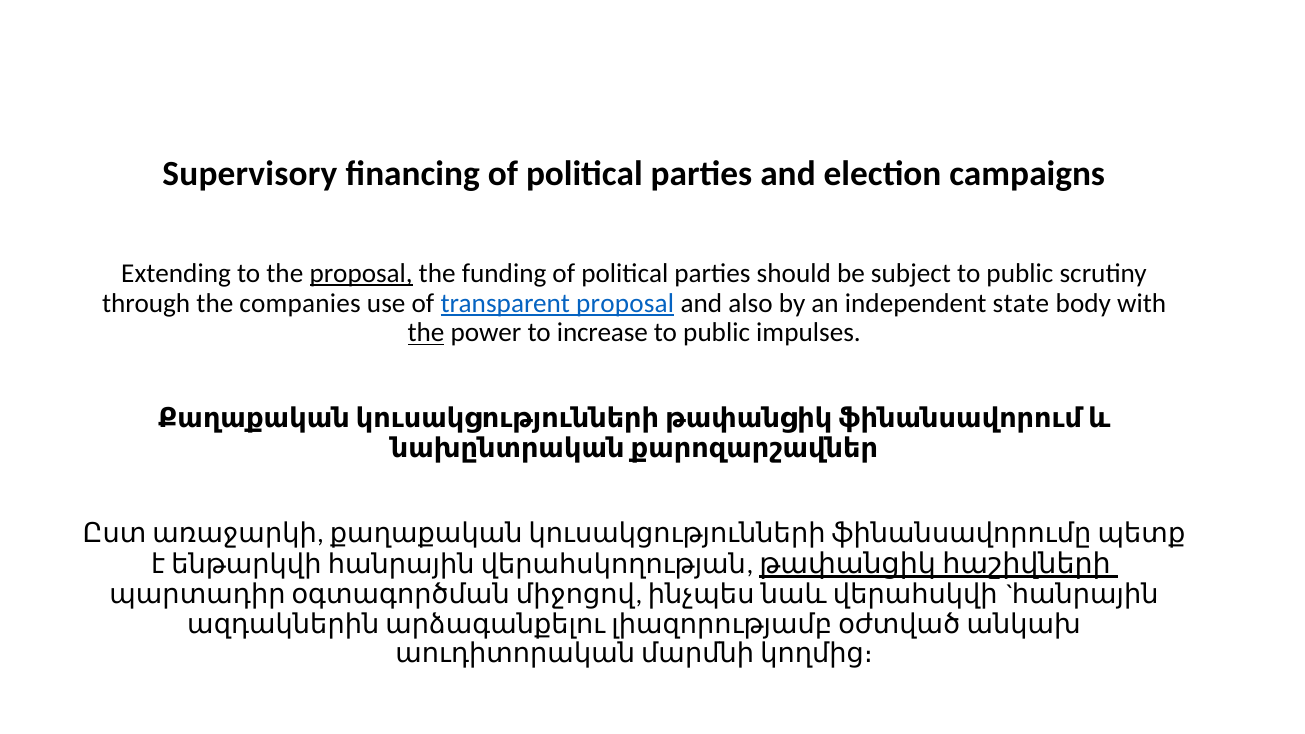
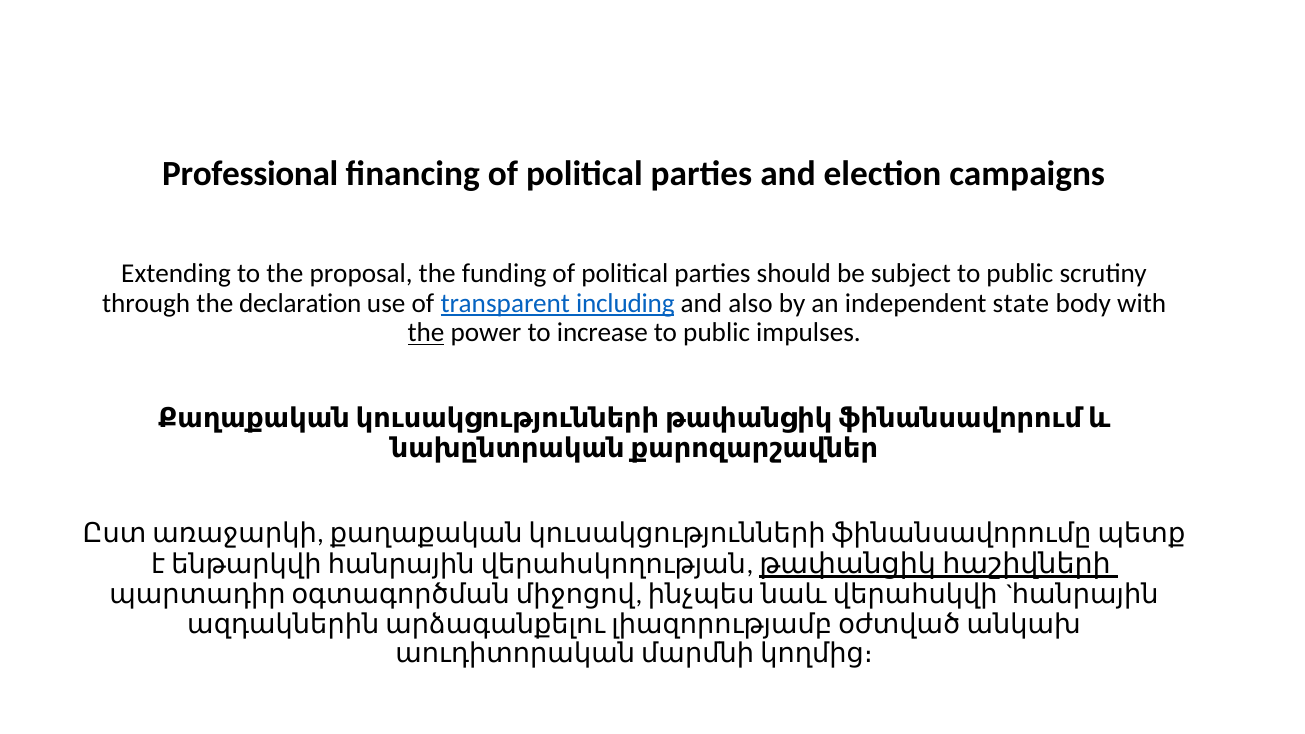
Supervisory: Supervisory -> Professional (250, 174)
proposal underline: present -> none (361, 273)
companies: companies -> declaration (300, 303)
transparent proposal: proposal -> including (625, 303)
